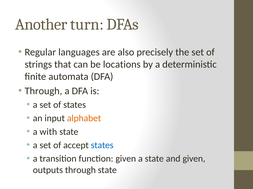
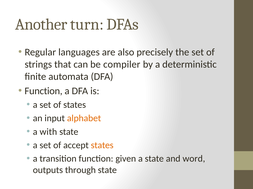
locations: locations -> compiler (122, 65)
Through: Through -> Function (44, 91)
states colour: blue -> orange (102, 146)
and given: given -> word (194, 159)
